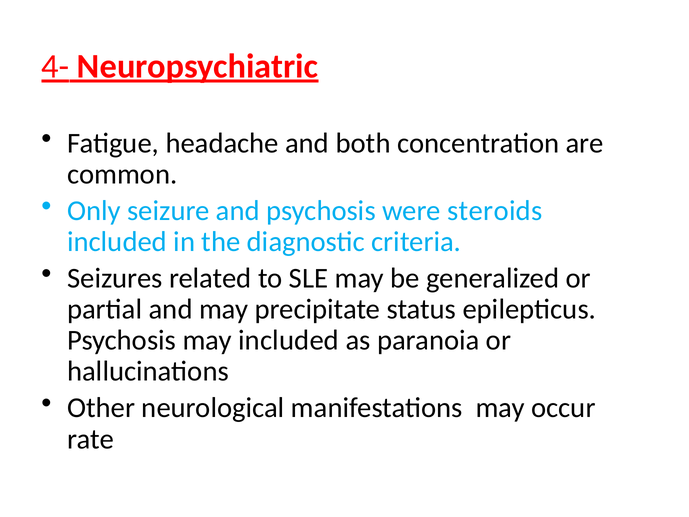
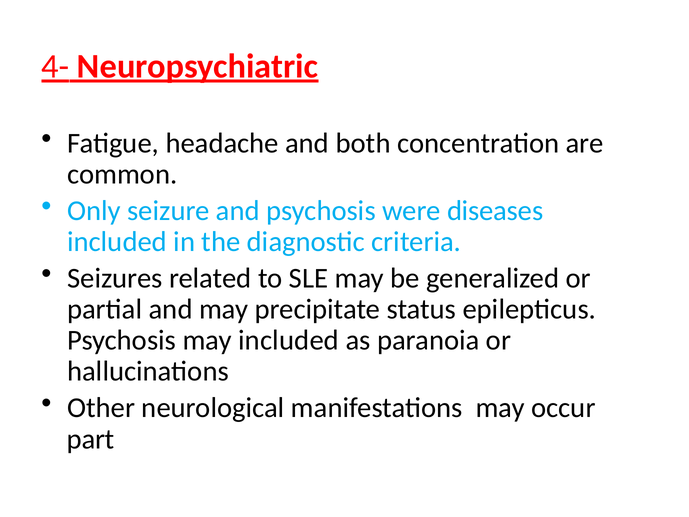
steroids: steroids -> diseases (495, 211)
rate: rate -> part (91, 439)
